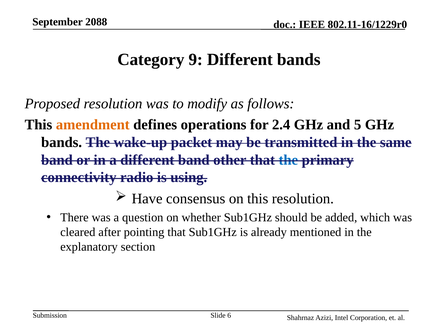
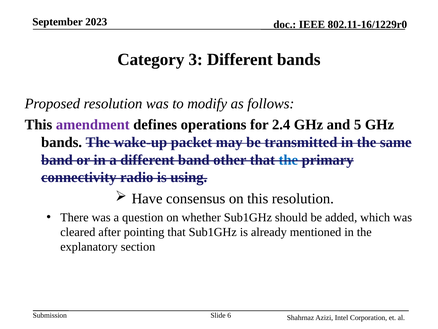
2088: 2088 -> 2023 (96, 22)
9: 9 -> 3 (196, 60)
amendment colour: orange -> purple (93, 125)
